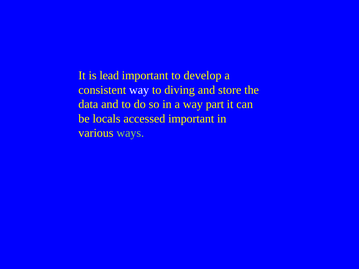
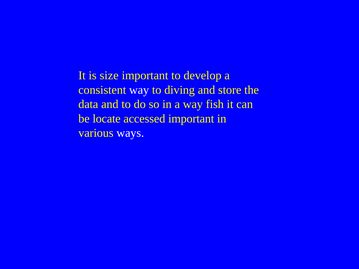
lead: lead -> size (109, 76)
part: part -> fish (215, 104)
locals: locals -> locate (107, 119)
ways colour: light green -> white (130, 133)
